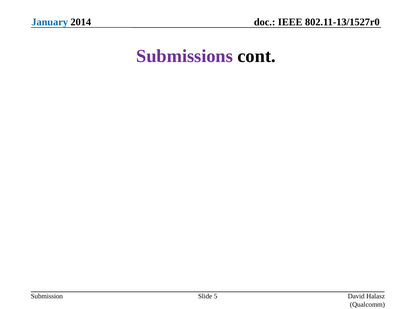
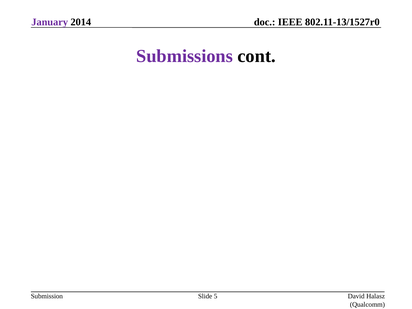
January colour: blue -> purple (50, 22)
